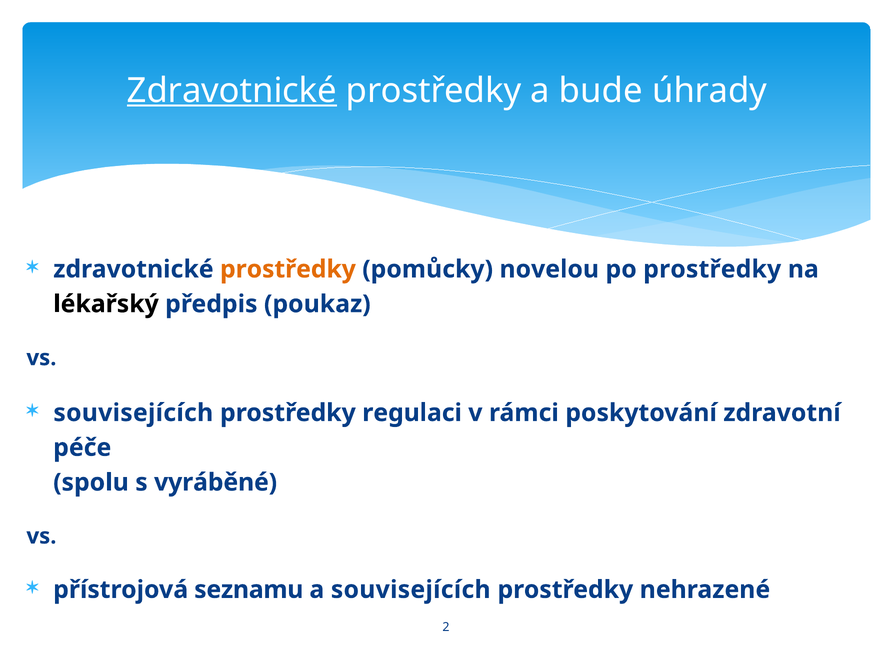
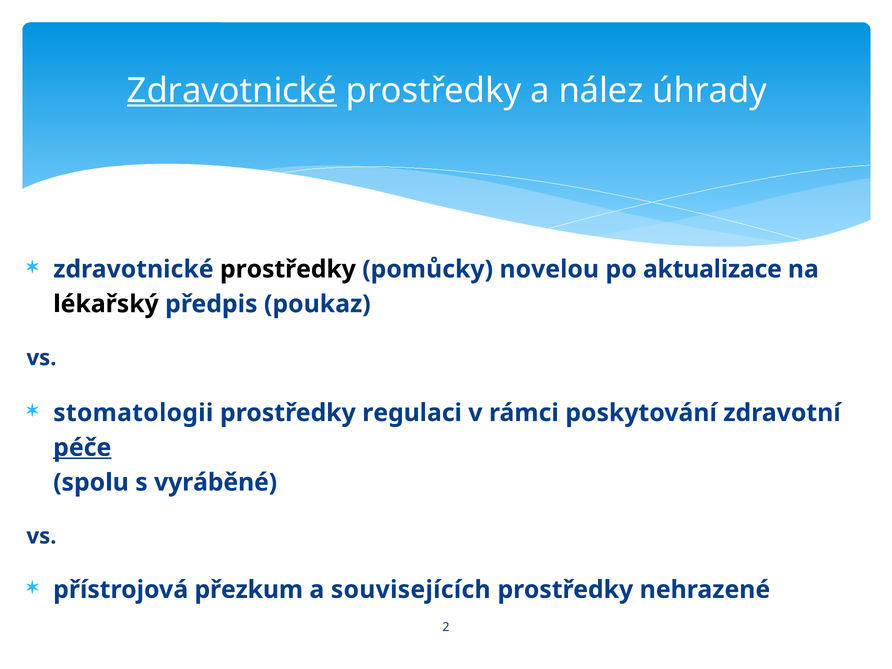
bude: bude -> nález (601, 91)
prostředky colour: orange -> black (288, 269)
po prostředky: prostředky -> aktualizace (712, 269)
souvisejících: souvisejících -> stomatologii (133, 413)
péče underline: none -> present (82, 448)
seznamu: seznamu -> přezkum (249, 590)
